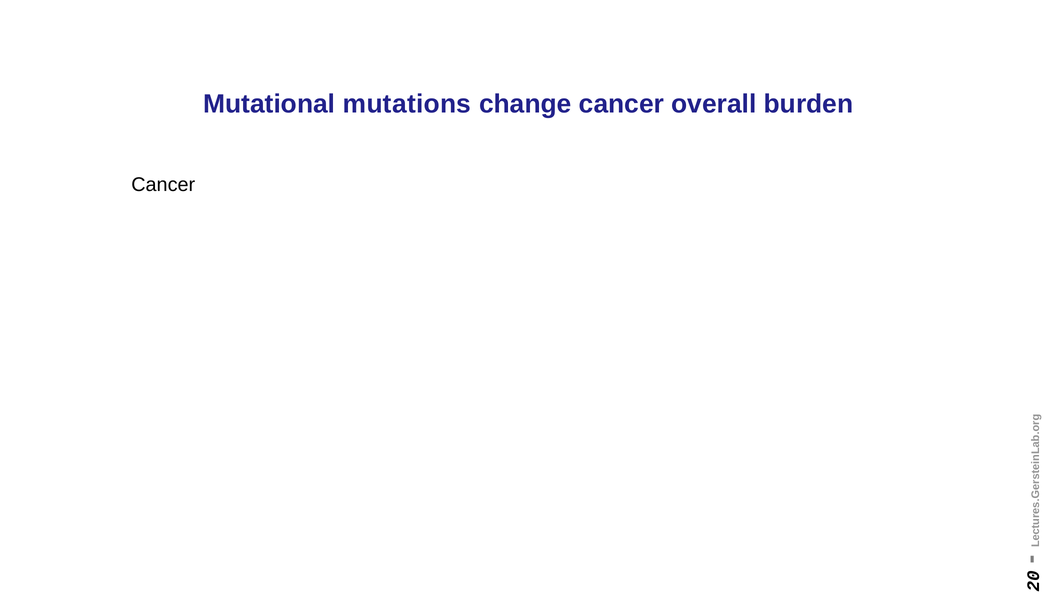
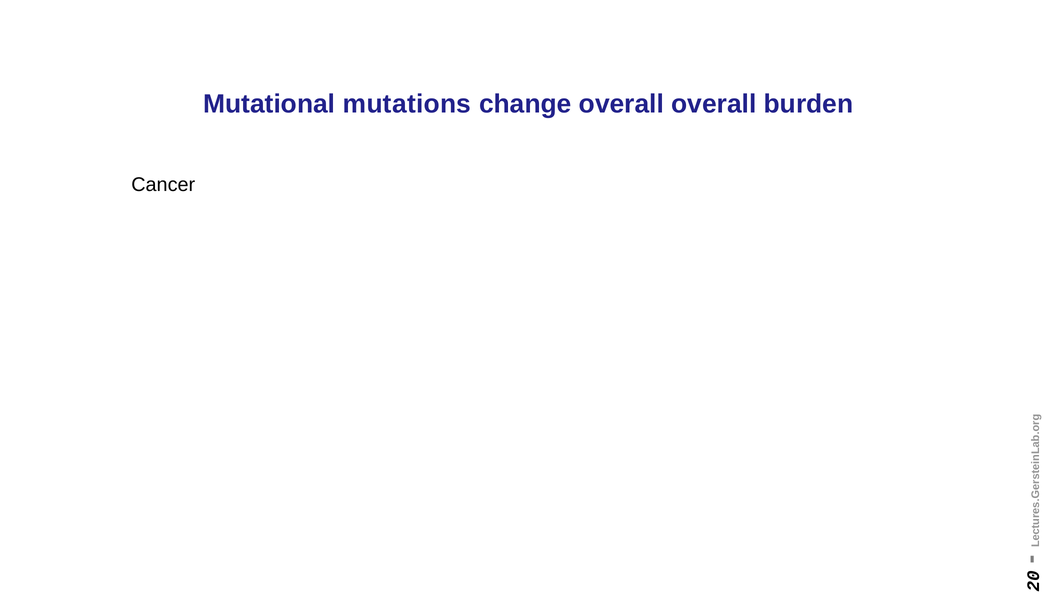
change cancer: cancer -> overall (621, 104)
